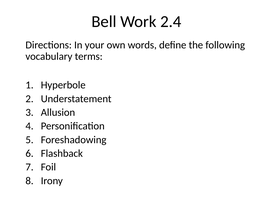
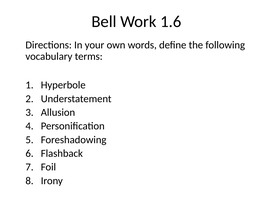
2.4: 2.4 -> 1.6 (171, 22)
